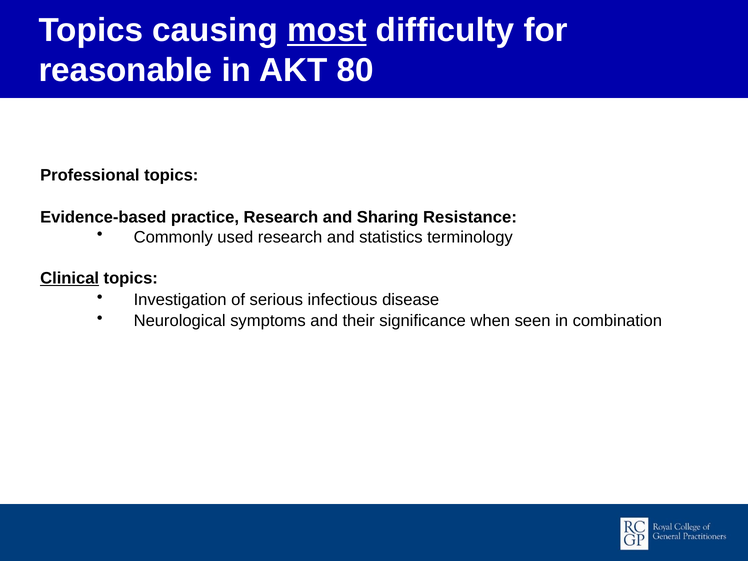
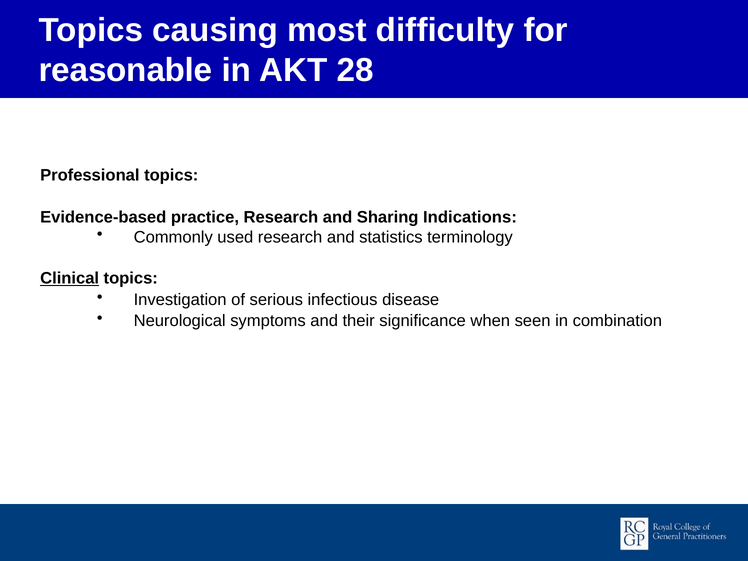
most underline: present -> none (327, 31)
80: 80 -> 28 (355, 70)
Resistance: Resistance -> Indications (470, 217)
